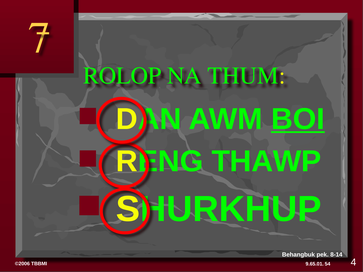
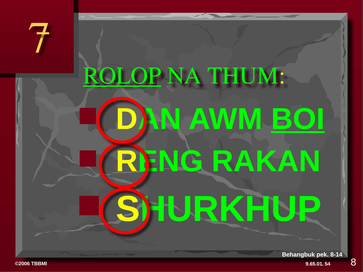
ROLOP underline: none -> present (122, 76)
THAWP: THAWP -> RAKAN (266, 162)
4: 4 -> 8 (353, 263)
